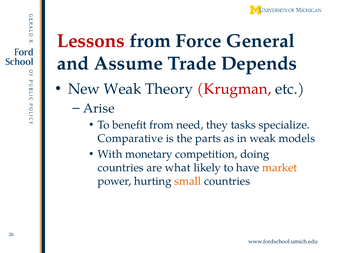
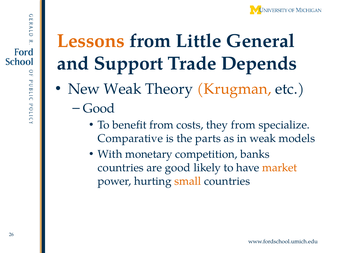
Lessons colour: red -> orange (91, 41)
Force: Force -> Little (199, 41)
Assume: Assume -> Support (128, 64)
Krugman colour: red -> orange (234, 89)
Arise: Arise -> Good (99, 108)
need: need -> costs (190, 125)
they tasks: tasks -> from (243, 125)
doing: doing -> banks (255, 155)
are what: what -> good (178, 168)
